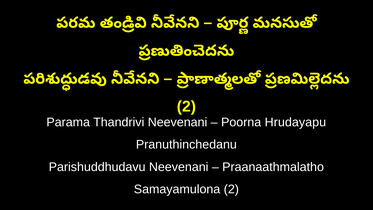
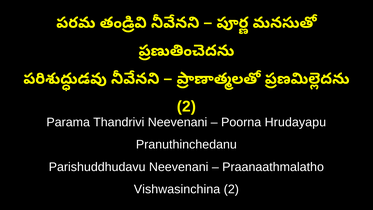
Samayamulona: Samayamulona -> Vishwasinchina (177, 189)
